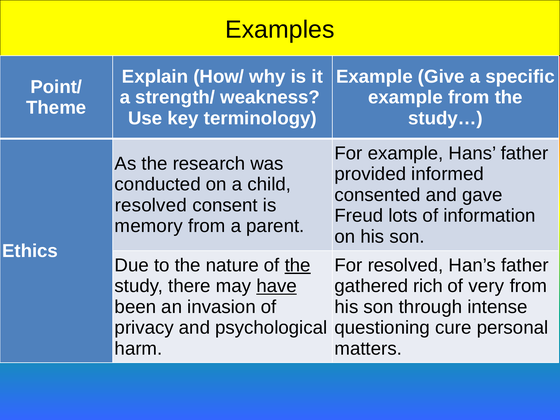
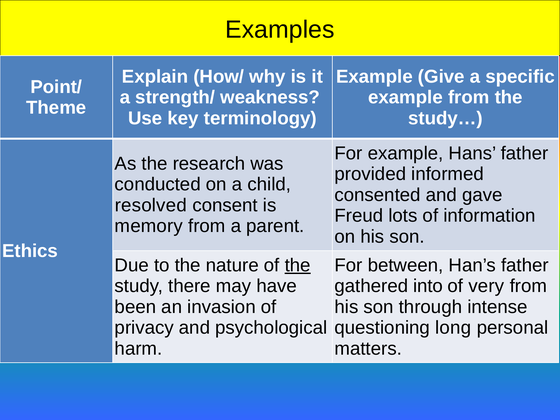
For resolved: resolved -> between (406, 265)
have underline: present -> none (277, 286)
rich: rich -> into (428, 286)
cure: cure -> long (453, 328)
